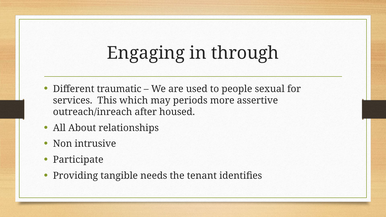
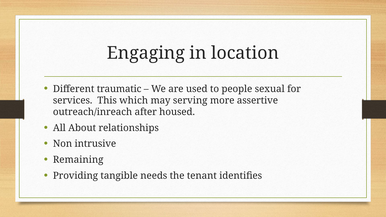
through: through -> location (245, 53)
periods: periods -> serving (190, 100)
Participate: Participate -> Remaining (78, 160)
